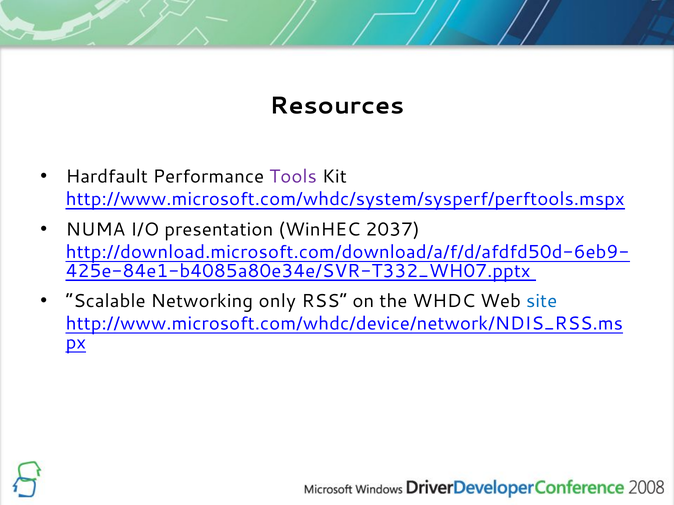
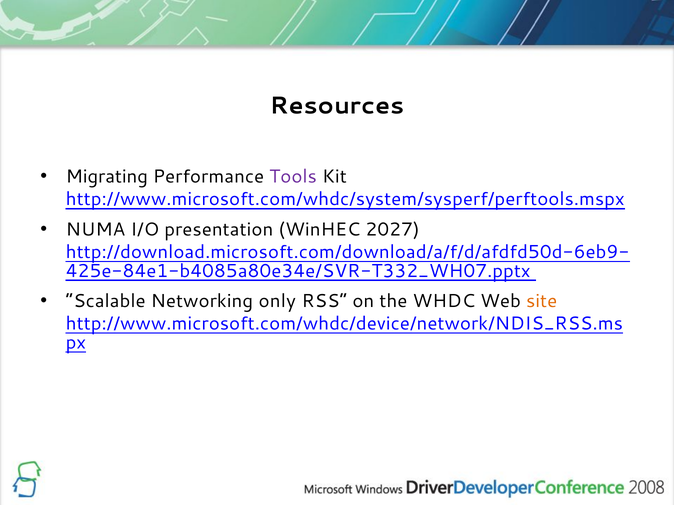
Hardfault: Hardfault -> Migrating (107, 177)
2037: 2037 -> 2027 (393, 230)
site colour: blue -> orange (542, 301)
